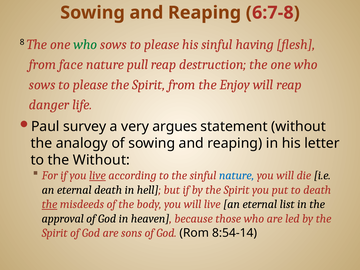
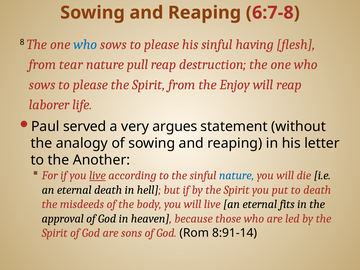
who colour: green -> blue (85, 44)
face: face -> tear (71, 65)
danger: danger -> laborer (49, 105)
survey: survey -> served (85, 126)
the Without: Without -> Another (101, 160)
the underline: present -> none (50, 204)
list: list -> fits (287, 204)
8:54-14: 8:54-14 -> 8:91-14 (235, 233)
